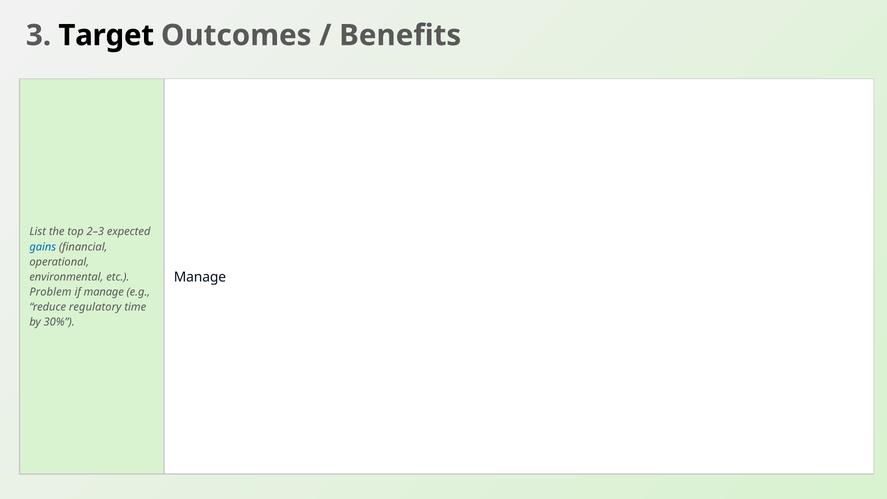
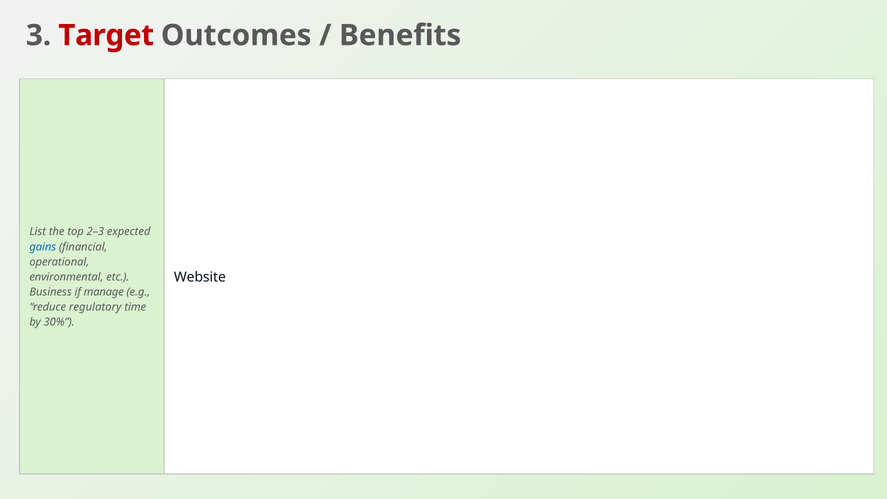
Target colour: black -> red (106, 35)
Manage: Manage -> Website (200, 277)
Problem: Problem -> Business (51, 292)
